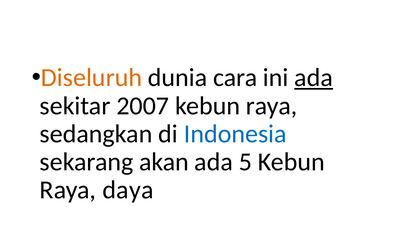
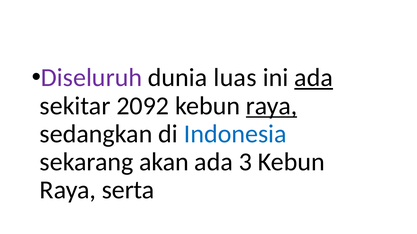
Diseluruh colour: orange -> purple (92, 78)
cara: cara -> luas (235, 78)
2007: 2007 -> 2092 (143, 106)
raya underline: none -> present (272, 106)
5: 5 -> 3 (245, 162)
daya: daya -> serta (128, 191)
